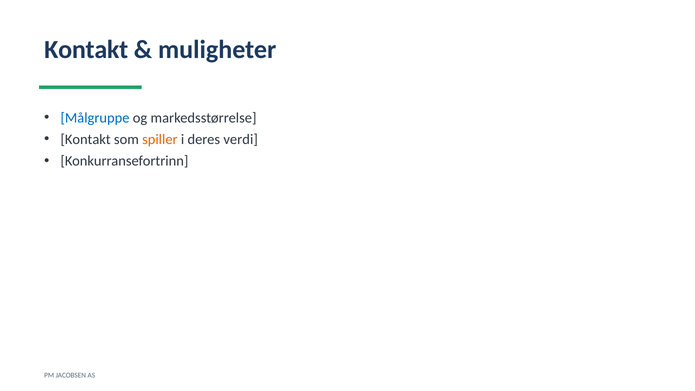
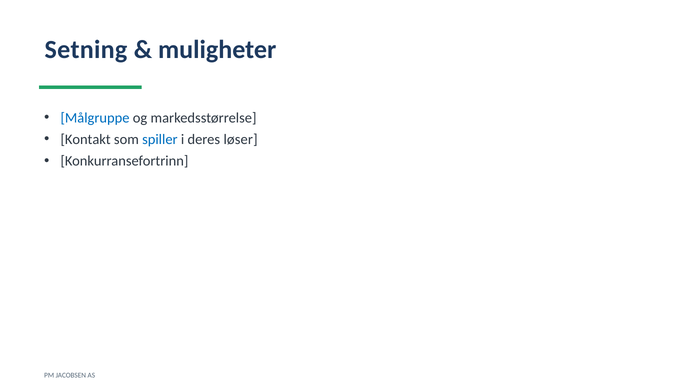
Kontakt: Kontakt -> Setning (86, 50)
spiller colour: orange -> blue (160, 139)
verdi: verdi -> løser (241, 139)
